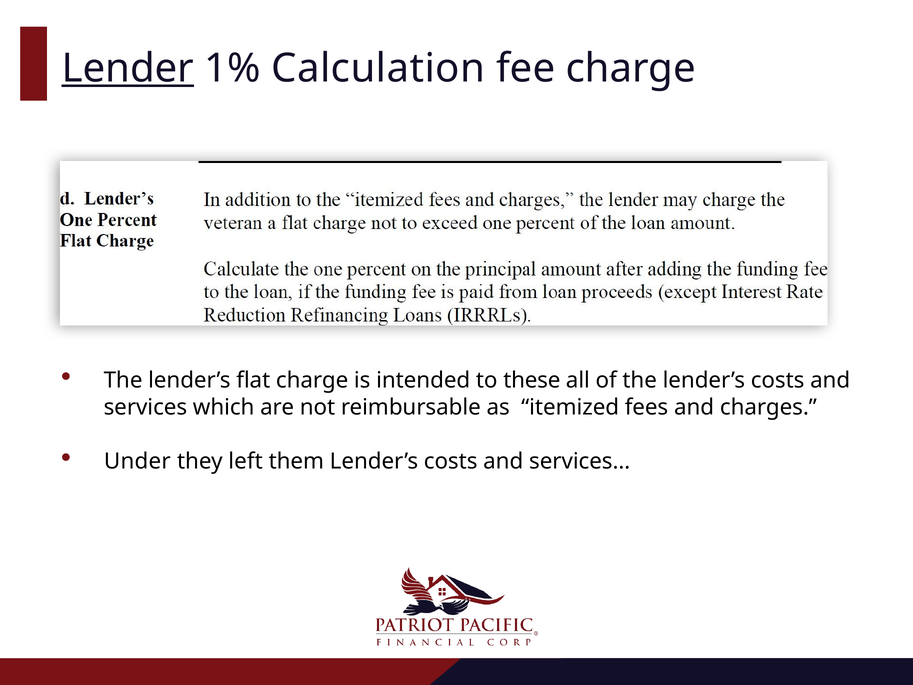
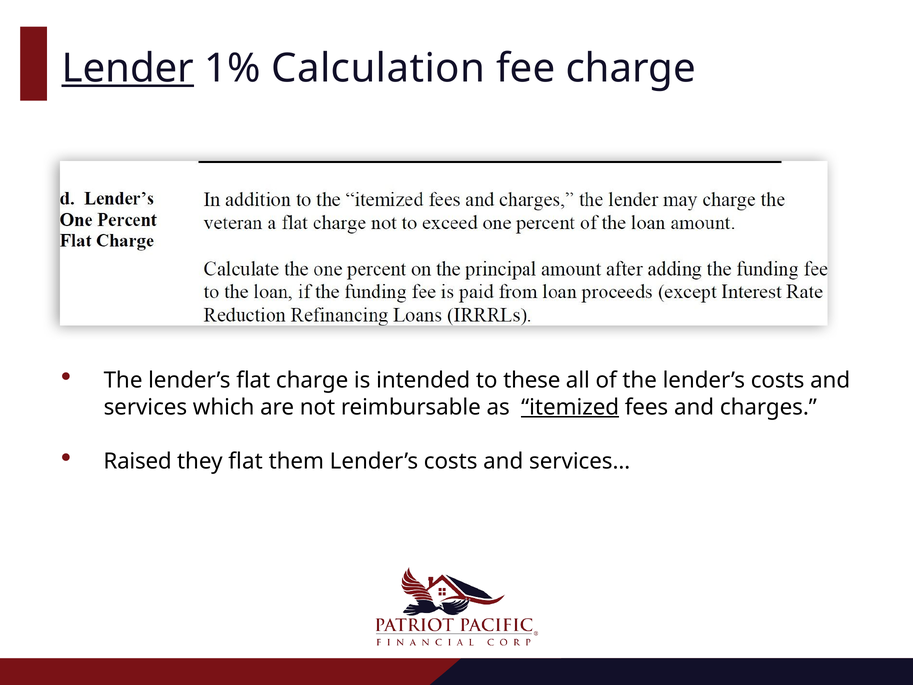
itemized underline: none -> present (570, 407)
Under: Under -> Raised (138, 461)
they left: left -> flat (246, 461)
